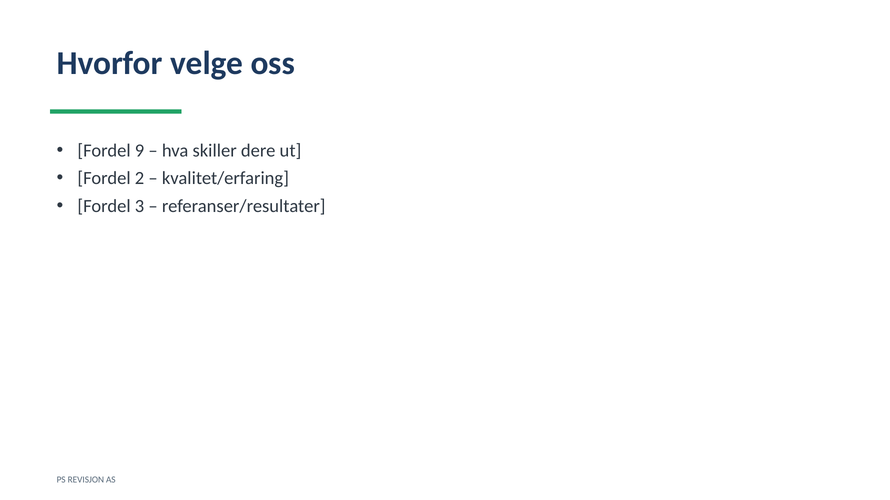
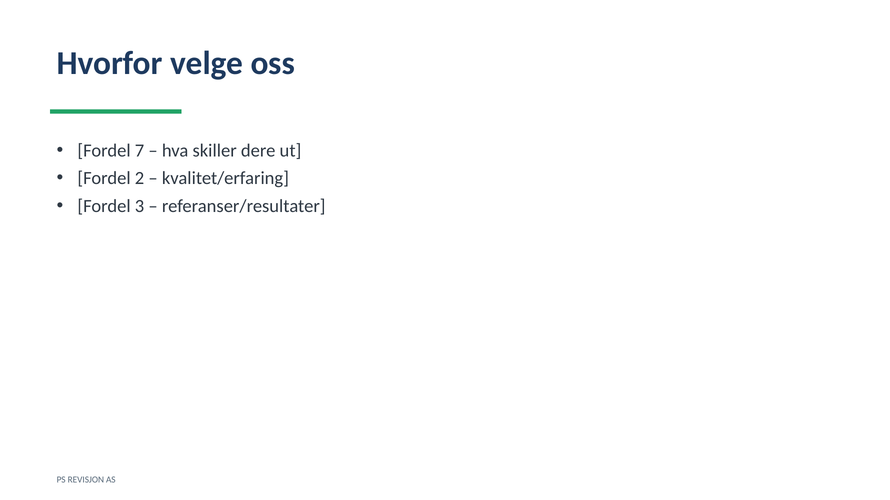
9: 9 -> 7 (140, 151)
